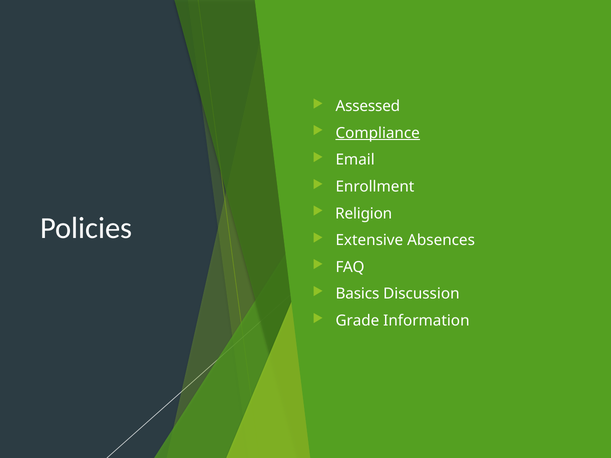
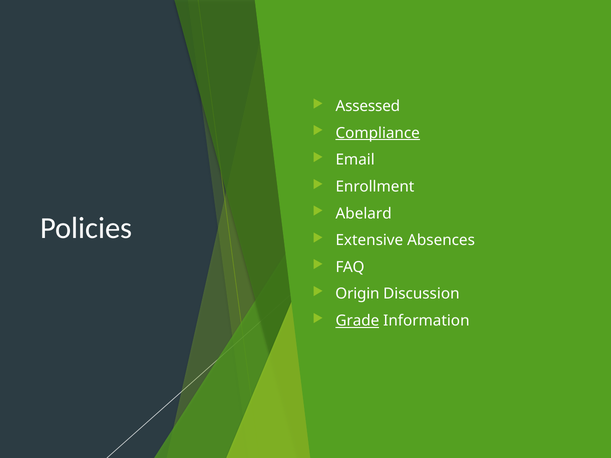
Religion: Religion -> Abelard (364, 214)
Basics: Basics -> Origin (357, 294)
Grade underline: none -> present (357, 321)
